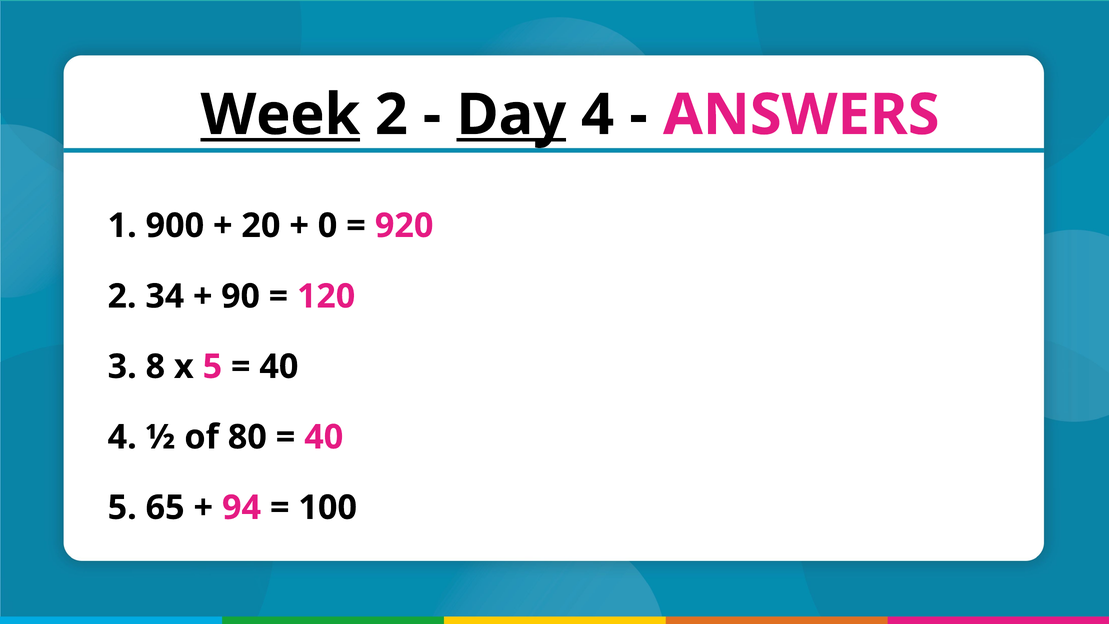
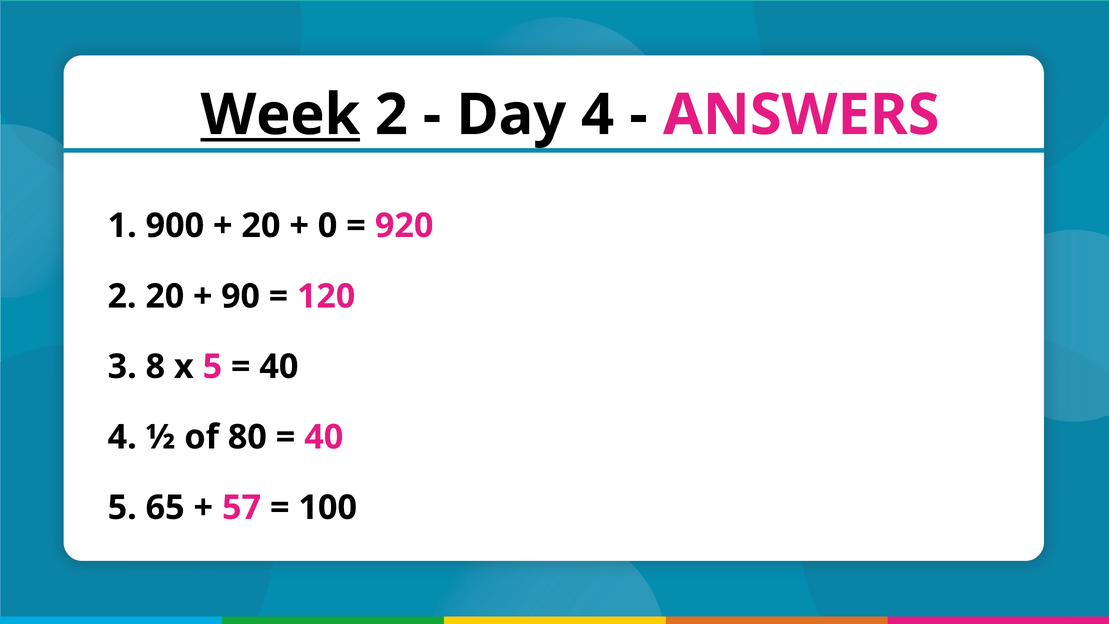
Day underline: present -> none (511, 115)
2 34: 34 -> 20 (165, 296)
94: 94 -> 57 (242, 508)
